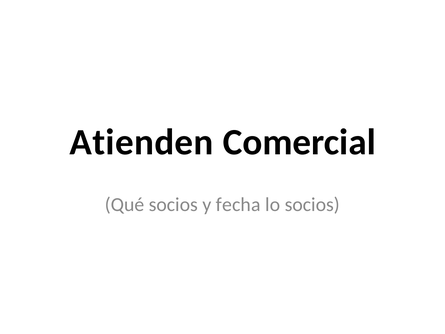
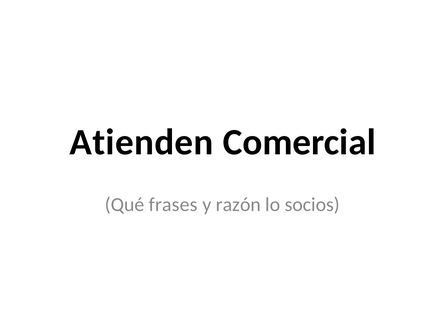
Qué socios: socios -> frases (173, 205)
fecha: fecha -> razón (238, 205)
